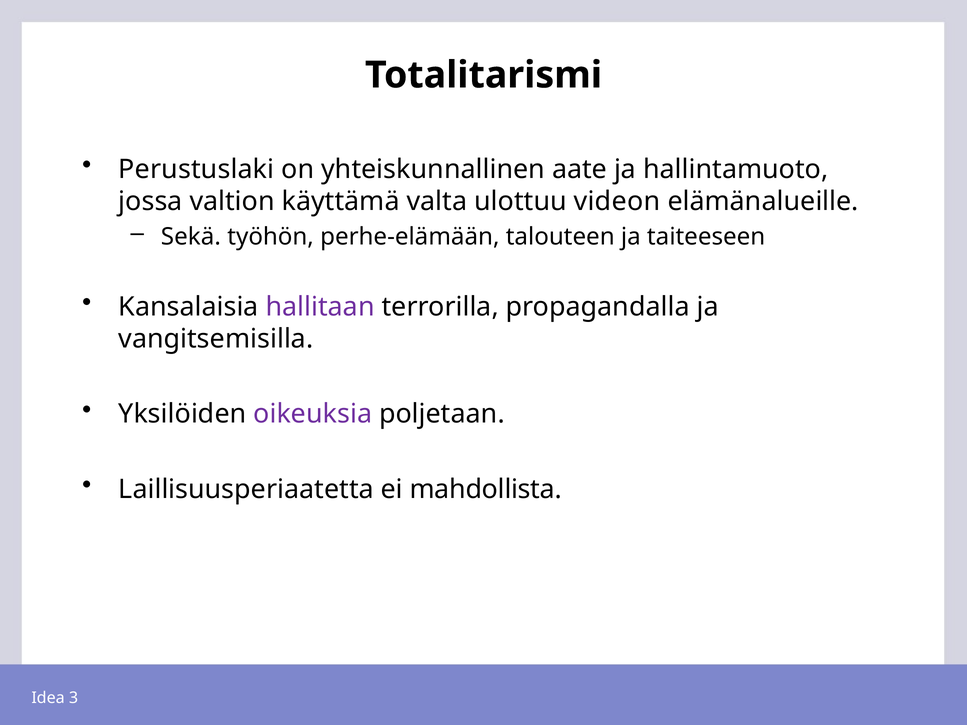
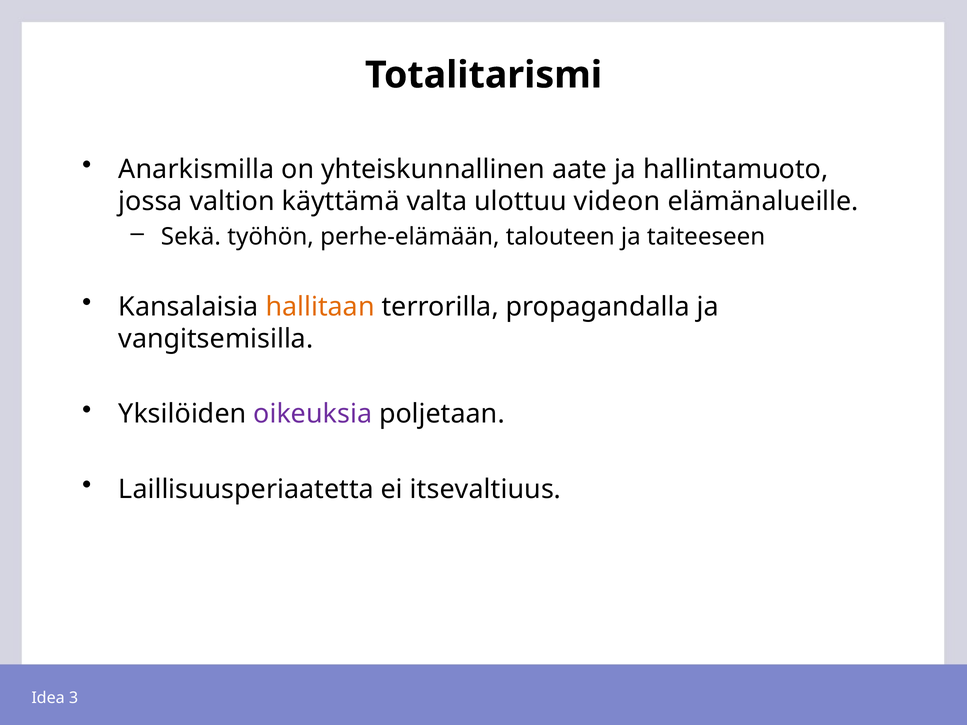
Perustuslaki: Perustuslaki -> Anarkismilla (196, 169)
hallitaan colour: purple -> orange (320, 307)
mahdollista: mahdollista -> itsevaltiuus (486, 489)
